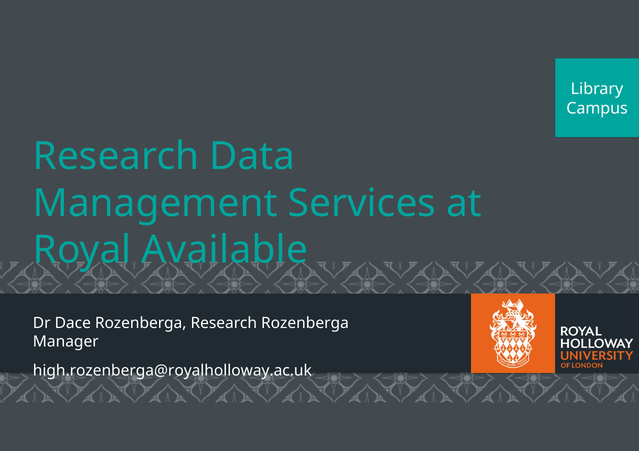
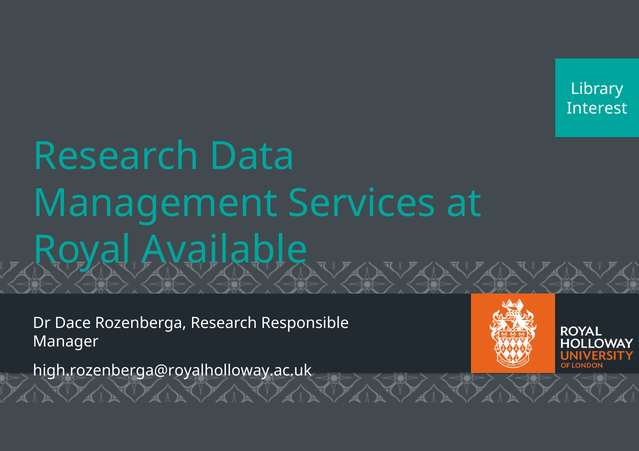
Campus: Campus -> Interest (597, 108)
Research Rozenberga: Rozenberga -> Responsible (305, 323)
